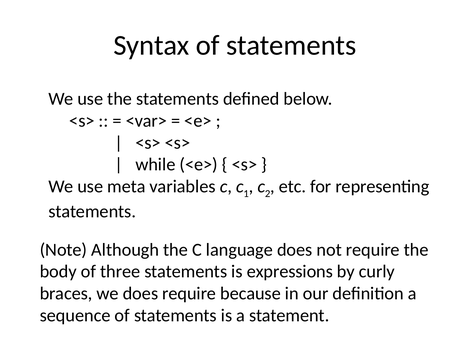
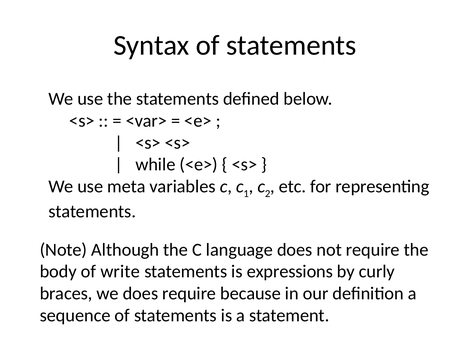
three: three -> write (120, 272)
